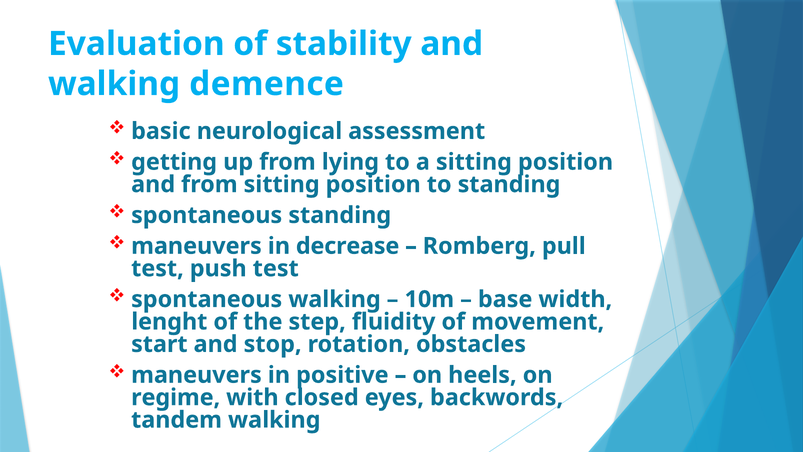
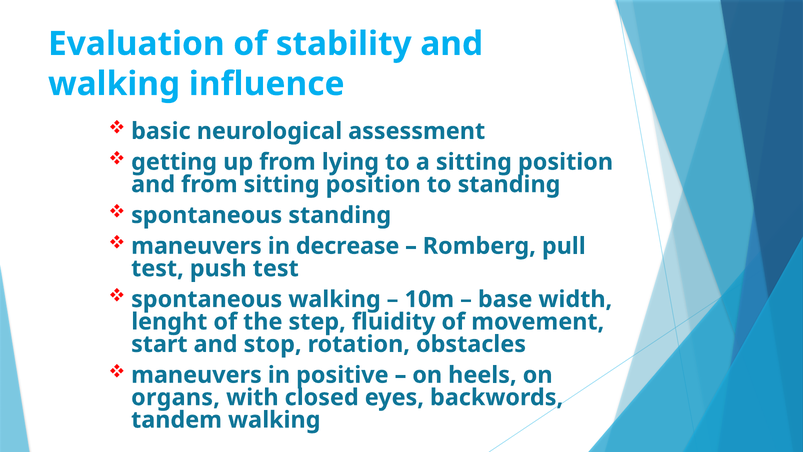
demence: demence -> influence (267, 84)
regime: regime -> organs (176, 397)
